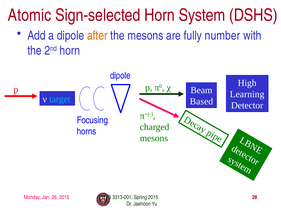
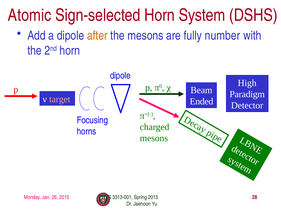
Learning: Learning -> Paradigm (247, 94)
target colour: light blue -> pink (60, 99)
Based: Based -> Ended (202, 101)
